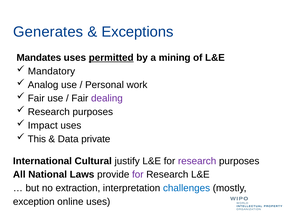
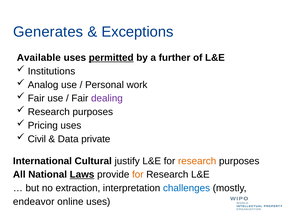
Mandates: Mandates -> Available (39, 58)
mining: mining -> further (175, 58)
Mandatory: Mandatory -> Institutions (52, 71)
Impact: Impact -> Pricing (43, 126)
This: This -> Civil (37, 139)
research colour: purple -> orange (197, 161)
Laws underline: none -> present (82, 175)
for colour: purple -> orange (138, 175)
exception: exception -> endeavor (34, 202)
